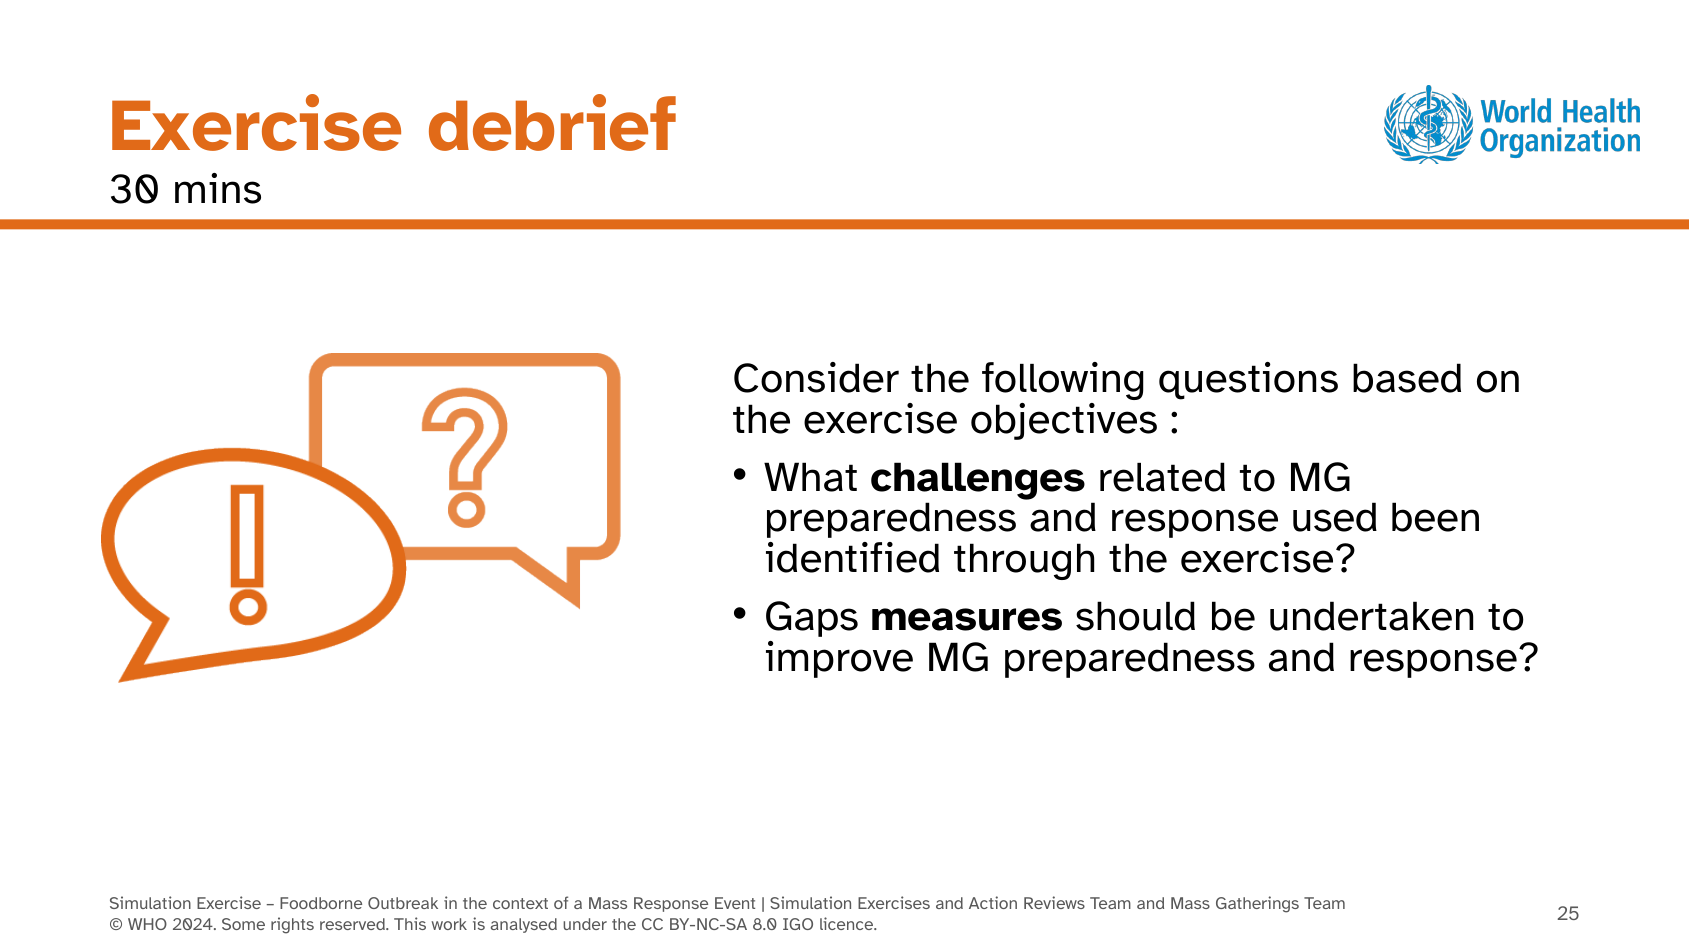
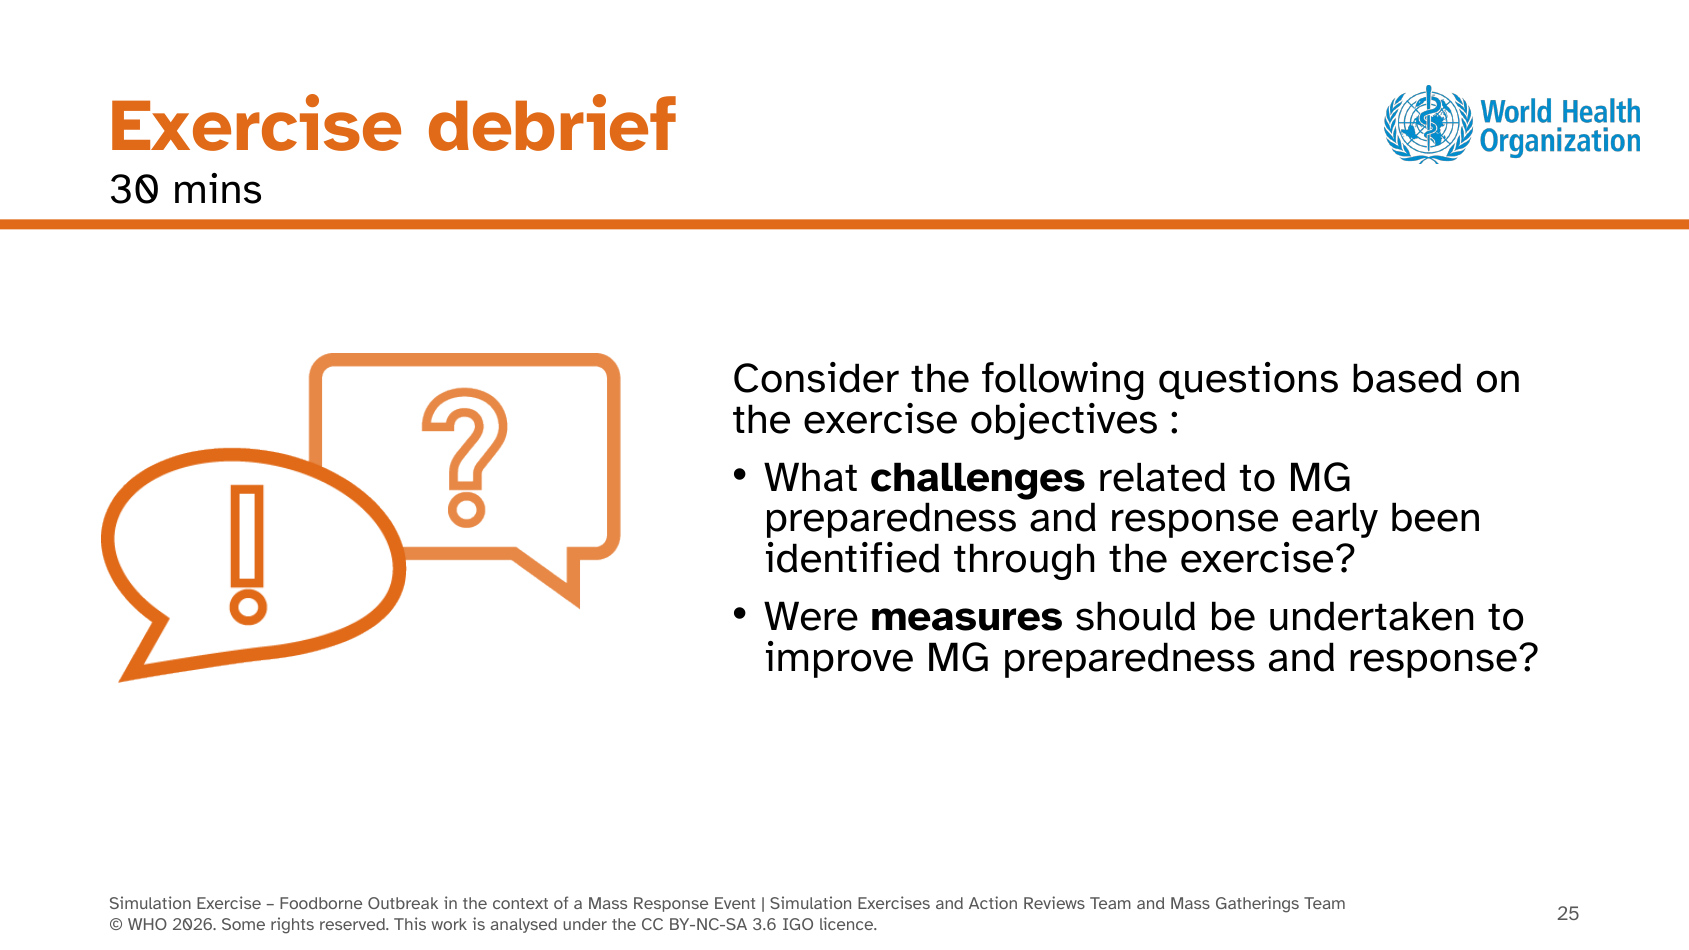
used: used -> early (1335, 518)
Gaps: Gaps -> Were (811, 617)
2024: 2024 -> 2026 (194, 924)
8.0: 8.0 -> 3.6 (765, 924)
